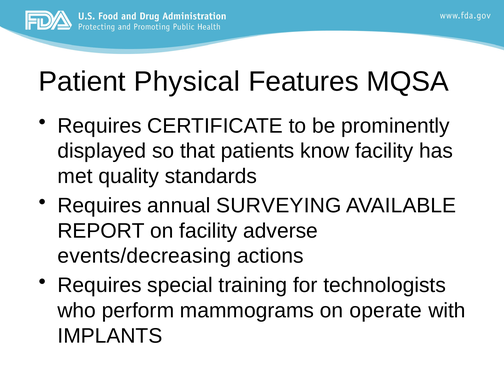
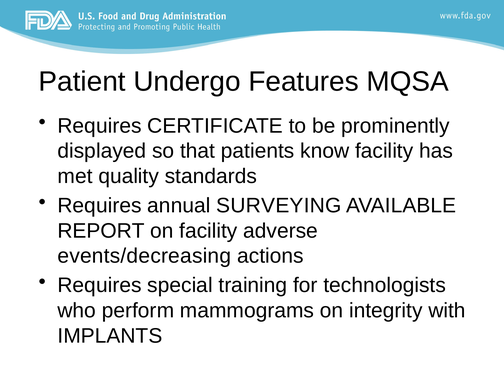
Physical: Physical -> Undergo (187, 82)
operate: operate -> integrity (386, 311)
